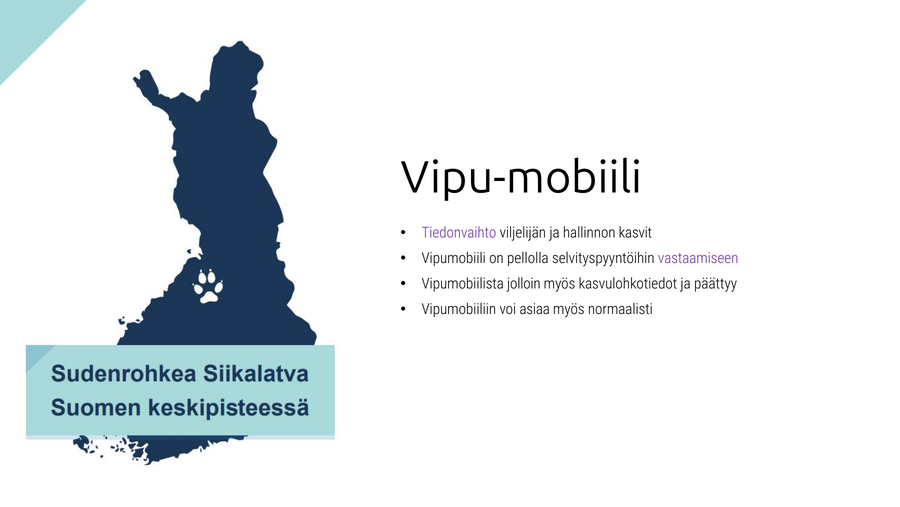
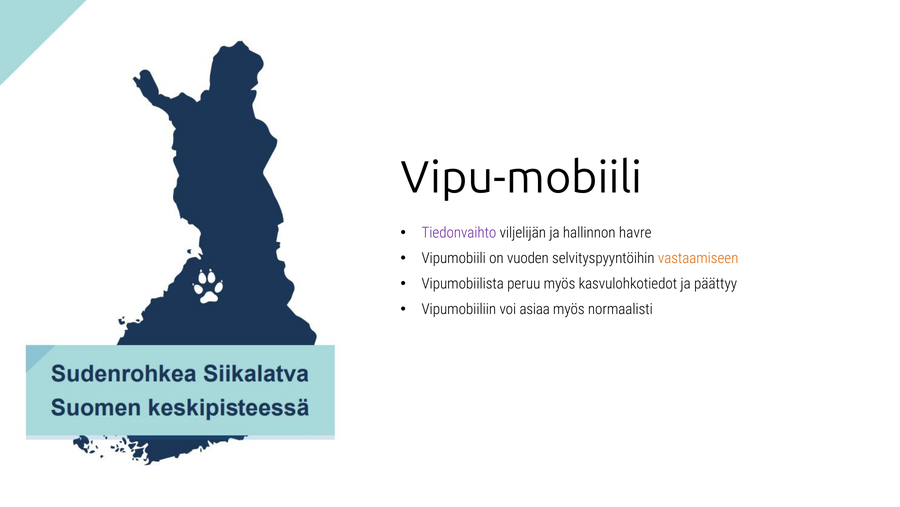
kasvit: kasvit -> havre (635, 232)
pellolla: pellolla -> vuoden (528, 258)
vastaamiseen colour: purple -> orange (698, 258)
jolloin: jolloin -> peruu (524, 284)
